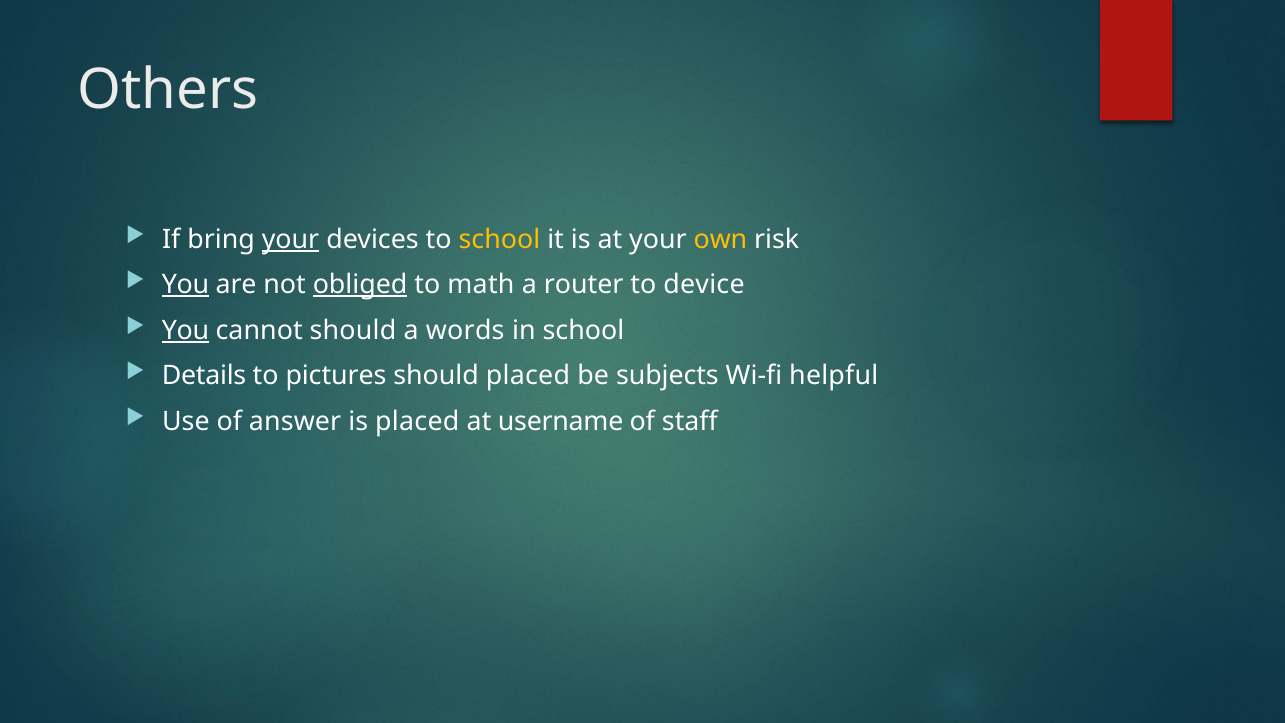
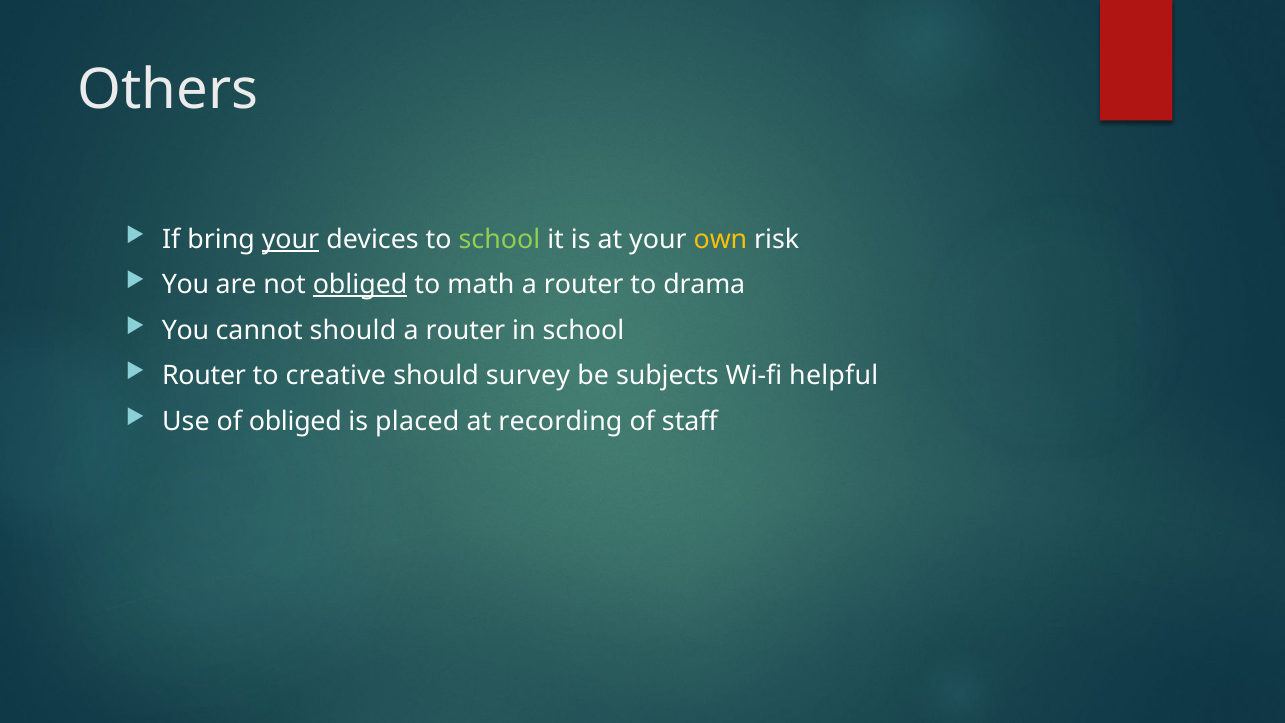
school colour: yellow -> light green (499, 239)
You underline: present -> none (186, 285)
device: device -> drama (704, 285)
You underline: present -> none (186, 330)
words: words -> router (465, 330)
Details: Details -> Router (204, 376)
pictures: pictures -> creative (336, 376)
should placed: placed -> survey (528, 376)
of answer: answer -> obliged (295, 421)
username: username -> recording (560, 421)
